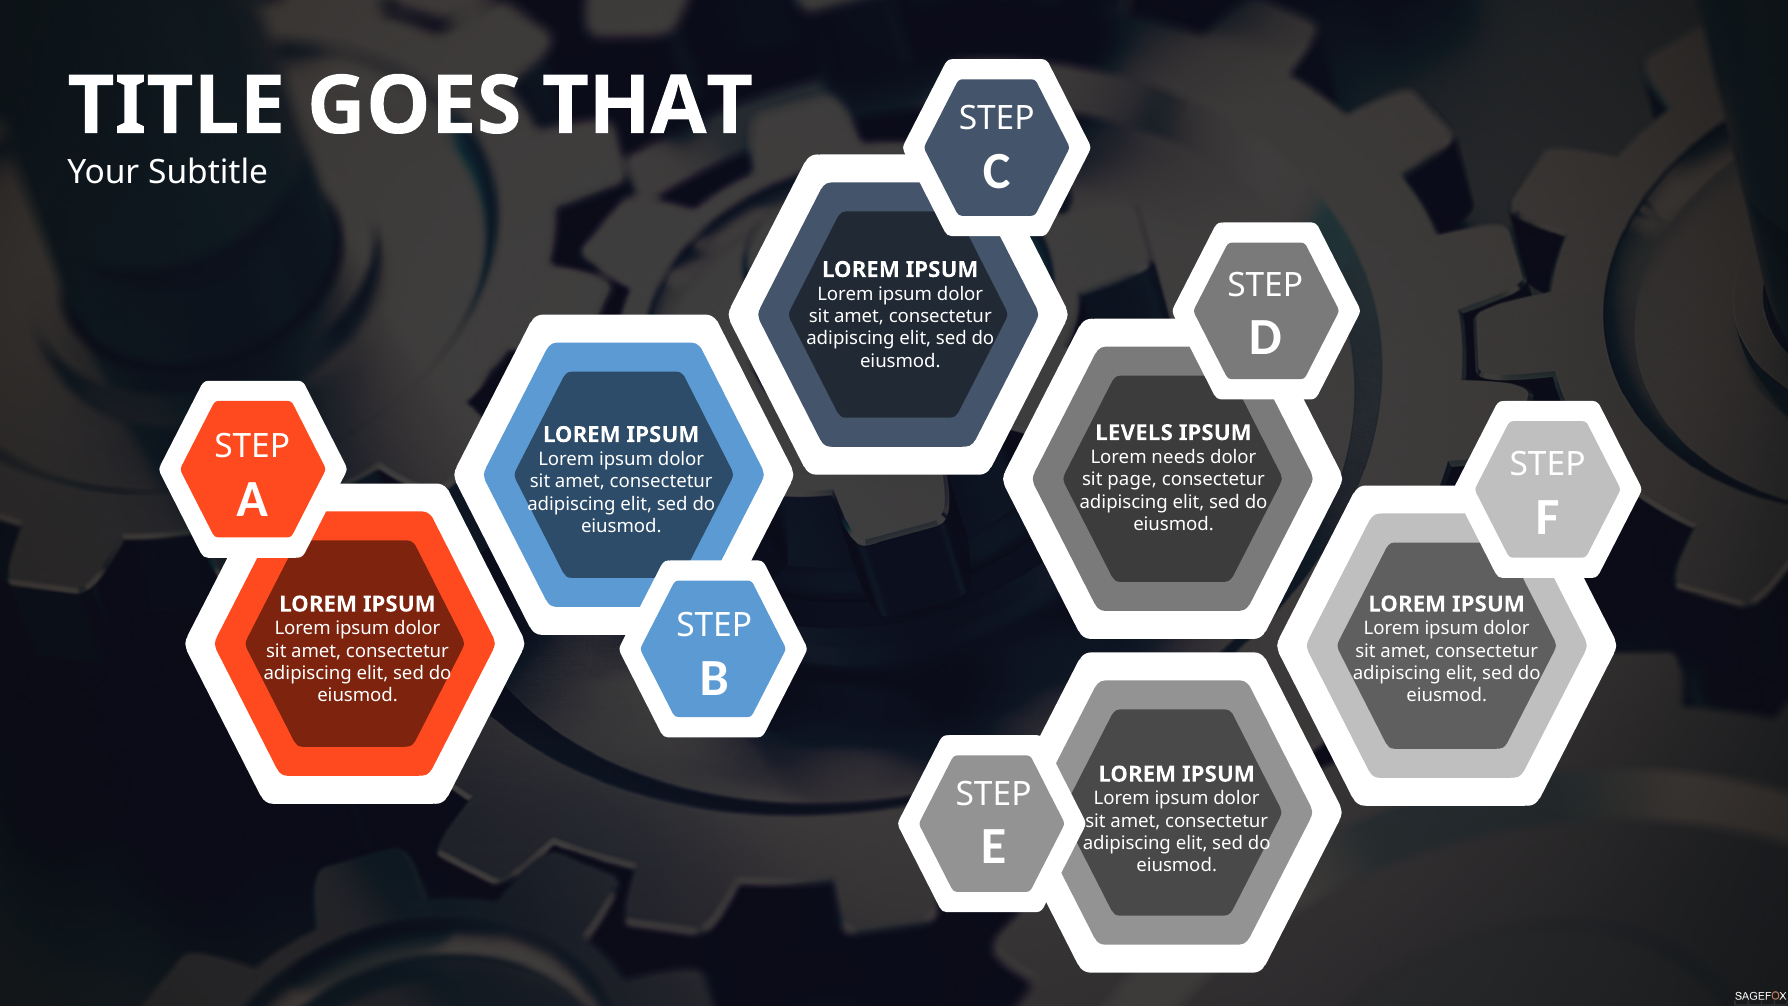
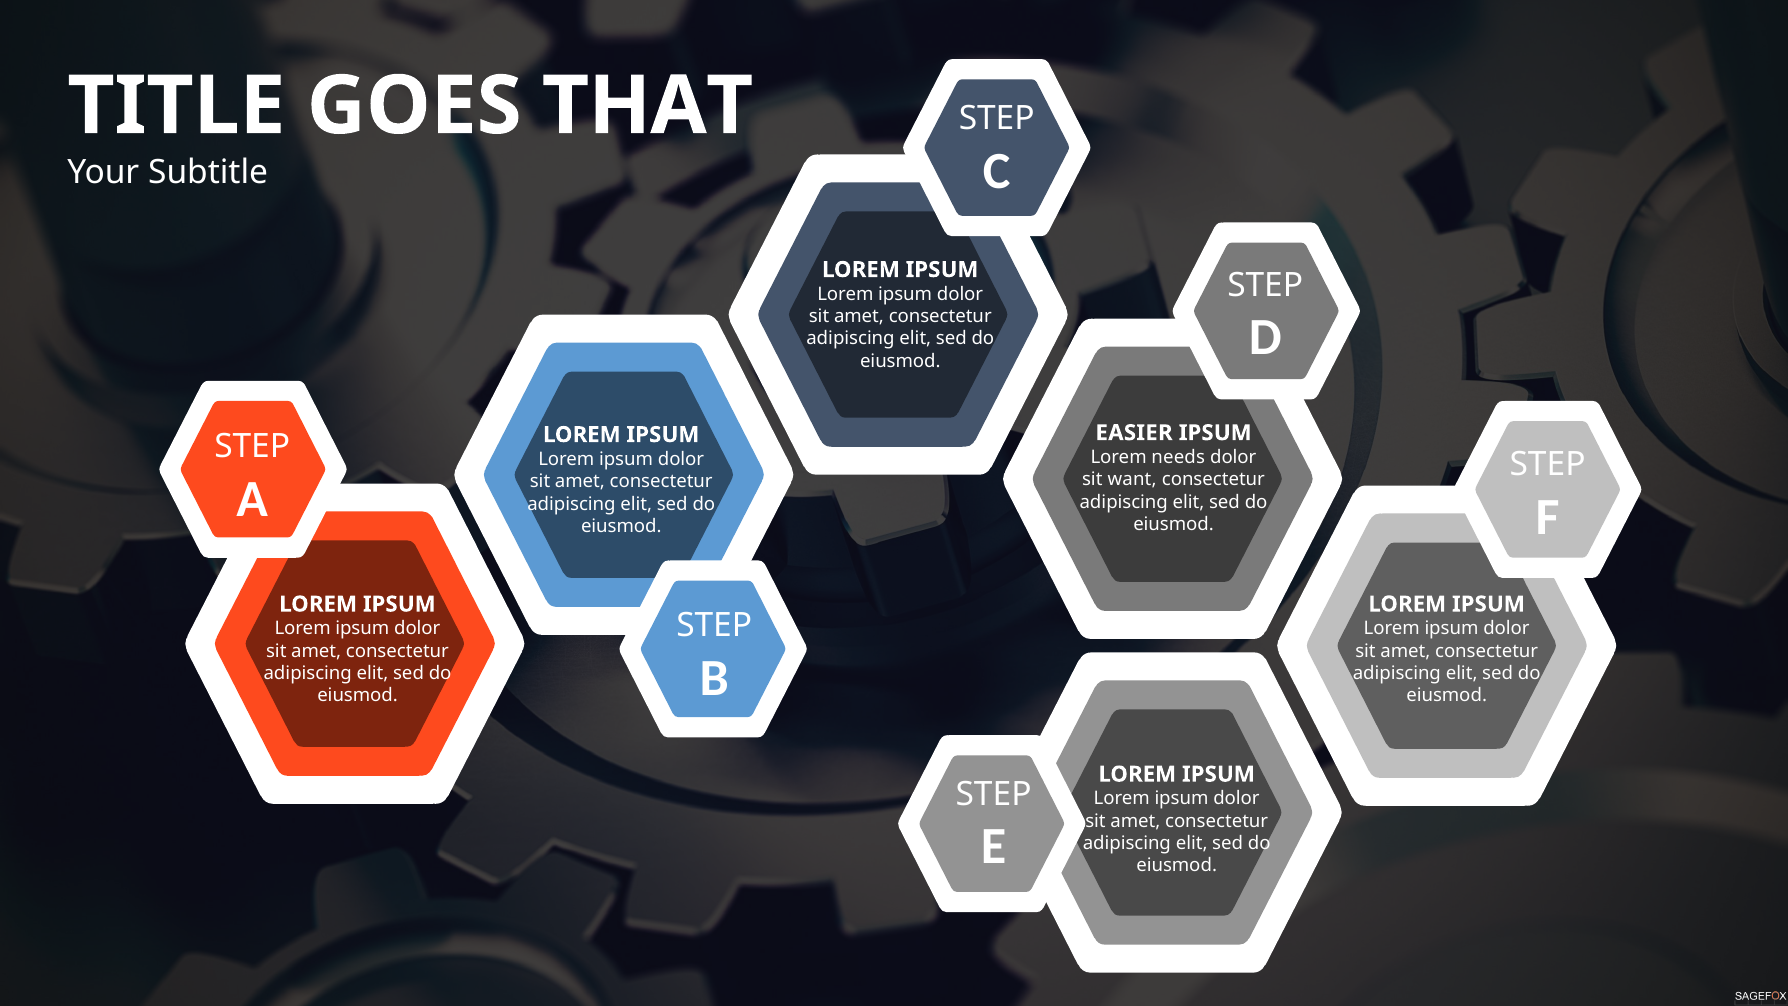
LEVELS: LEVELS -> EASIER (1134, 433)
page: page -> want (1132, 479)
